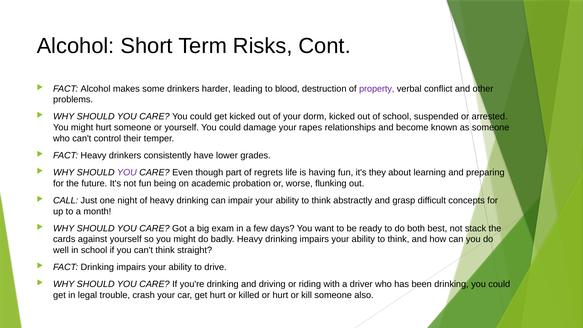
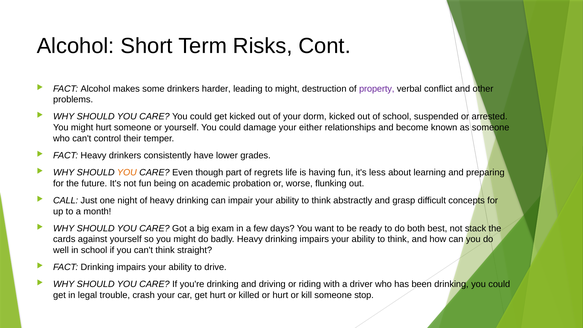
to blood: blood -> might (287, 89)
rapes: rapes -> either (311, 128)
YOU colour: purple -> orange (127, 172)
they: they -> less (377, 172)
also: also -> stop (364, 295)
